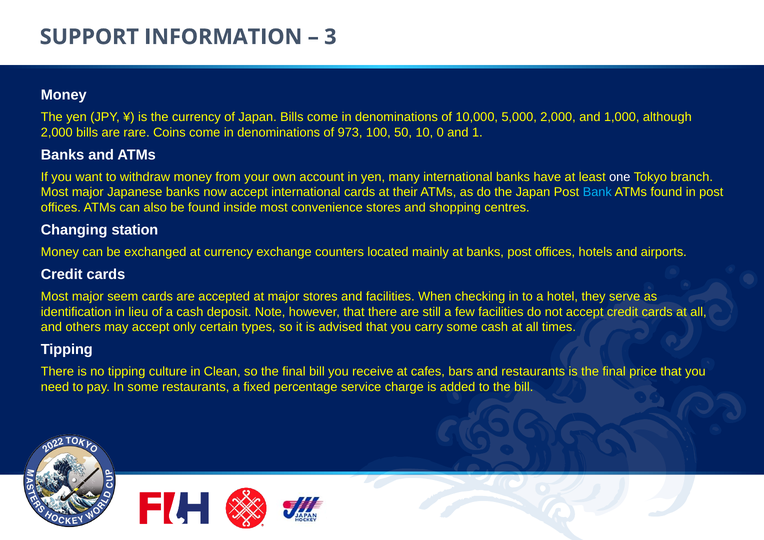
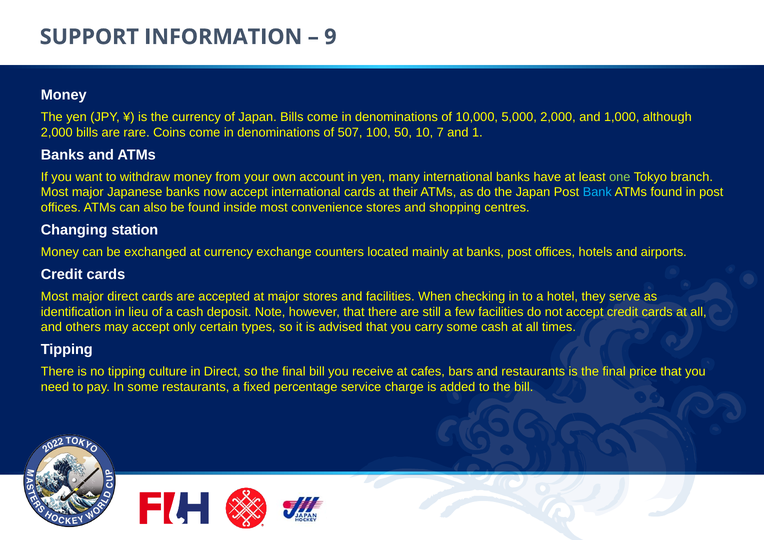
3: 3 -> 9 (330, 37)
973: 973 -> 507 (350, 132)
0: 0 -> 7 (440, 132)
one colour: white -> light green (620, 177)
major seem: seem -> direct (123, 297)
in Clean: Clean -> Direct (222, 372)
